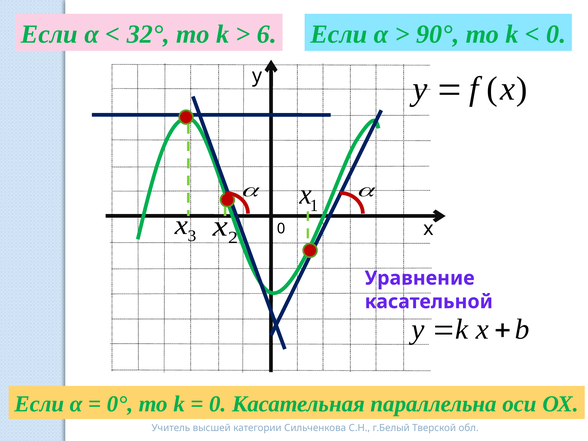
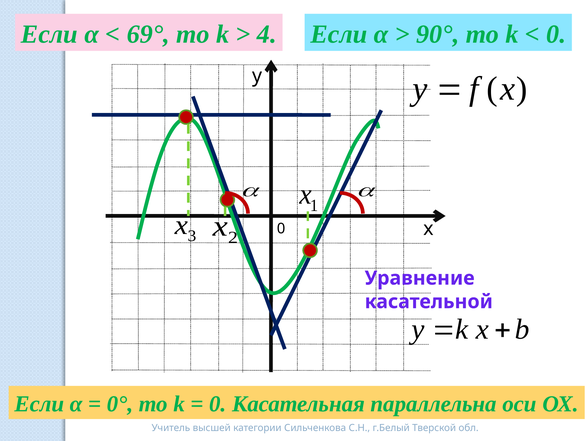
32°: 32° -> 69° (148, 34)
6: 6 -> 4 (267, 34)
